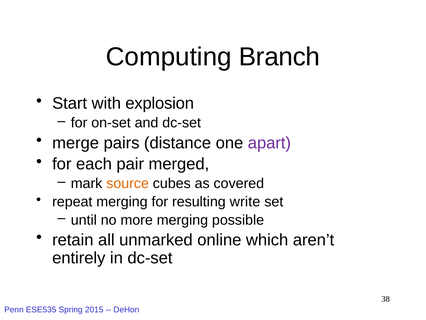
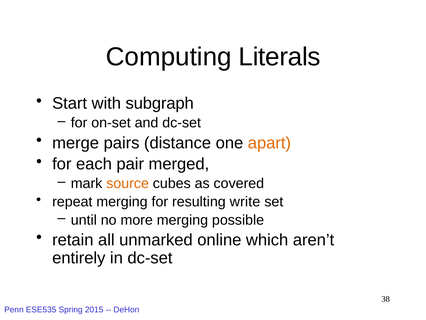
Branch: Branch -> Literals (280, 57)
explosion: explosion -> subgraph (160, 103)
apart colour: purple -> orange (269, 143)
